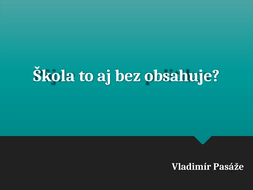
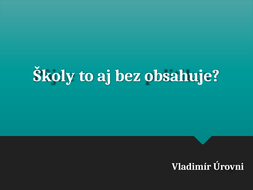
Škola: Škola -> Školy (54, 76)
Pasáže: Pasáže -> Úrovni (229, 166)
